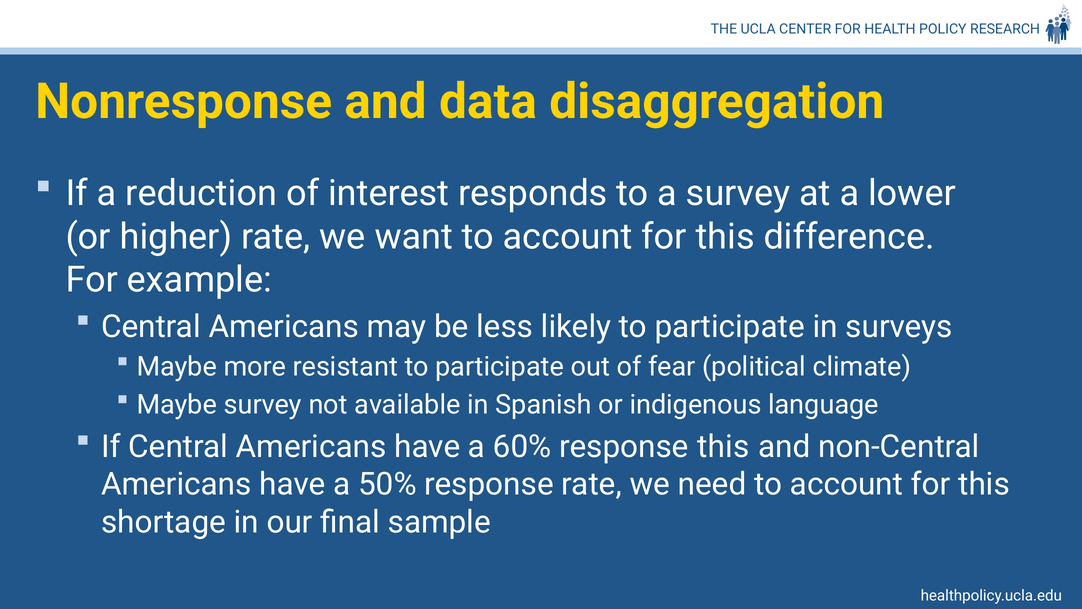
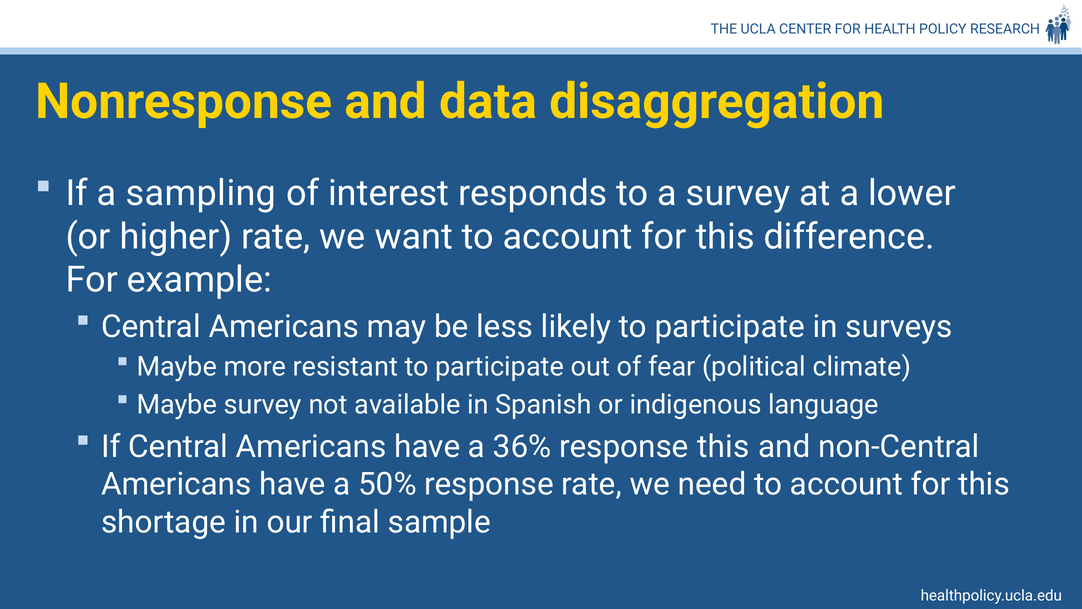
reduction: reduction -> sampling (201, 193)
60%: 60% -> 36% (522, 446)
